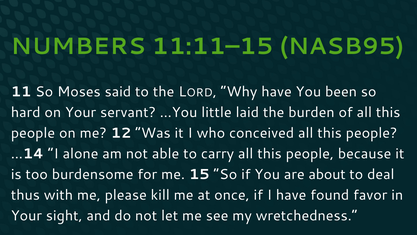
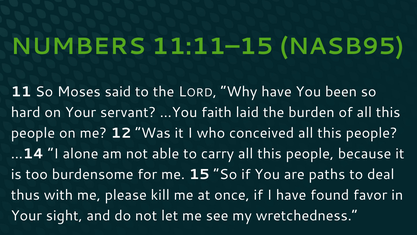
little: little -> faith (217, 112)
about: about -> paths (327, 174)
